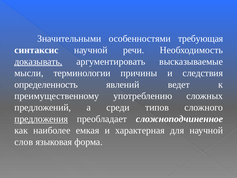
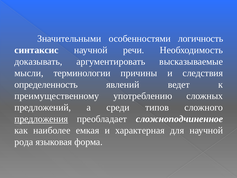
требующая: требующая -> логичность (201, 39)
доказывать underline: present -> none (38, 61)
слов: слов -> рода (24, 142)
